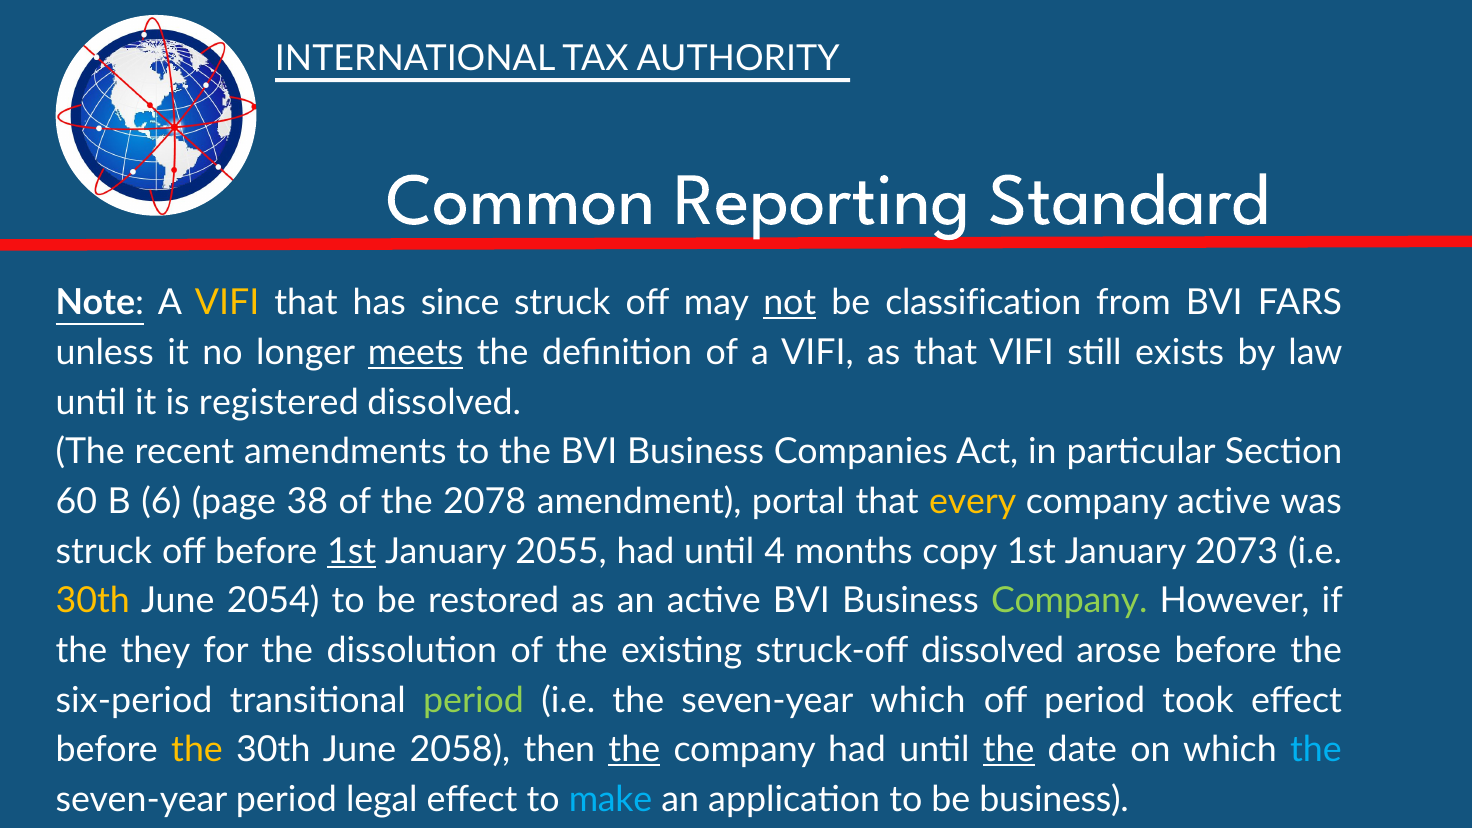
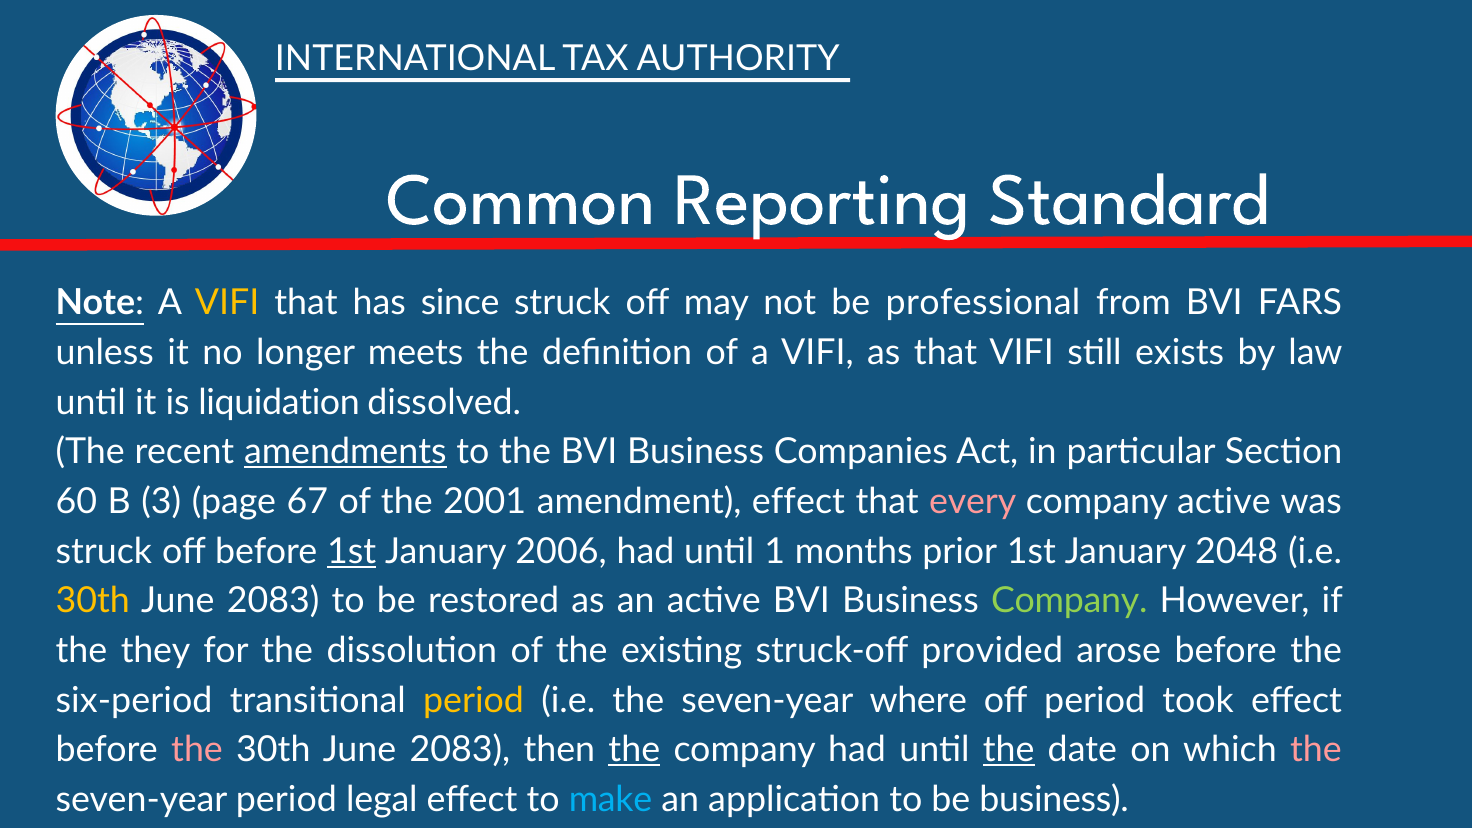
not underline: present -> none (790, 303)
classification: classification -> professional (983, 303)
meets underline: present -> none (416, 353)
registered: registered -> liquidation (279, 402)
amendments underline: none -> present (345, 452)
6: 6 -> 3 (161, 502)
38: 38 -> 67 (307, 502)
2078: 2078 -> 2001 (485, 502)
amendment portal: portal -> effect (798, 502)
every colour: yellow -> pink (973, 502)
2055: 2055 -> 2006 (561, 551)
4: 4 -> 1 (775, 551)
copy: copy -> prior (960, 551)
2073: 2073 -> 2048 (1237, 551)
2054: 2054 -> 2083 (273, 601)
struck-off dissolved: dissolved -> provided (992, 651)
period colour: light green -> yellow (474, 700)
seven-year which: which -> where (918, 700)
the colour: yellow -> pink (197, 750)
2058: 2058 -> 2083 (460, 750)
the colour: light blue -> pink (1316, 750)
